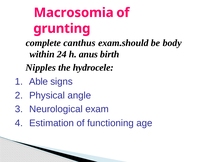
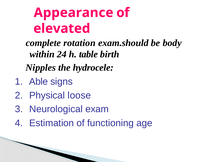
Macrosomia: Macrosomia -> Appearance (74, 13)
grunting: grunting -> elevated (62, 28)
canthus: canthus -> rotation (79, 43)
anus: anus -> table (88, 54)
angle: angle -> loose (79, 95)
